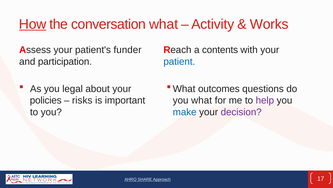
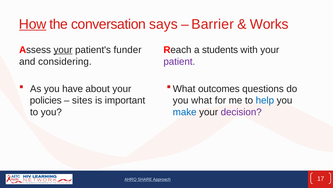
conversation what: what -> says (163, 24)
Activity: Activity -> Barrier (213, 24)
your underline: none -> present (63, 50)
contents: contents -> students (220, 50)
participation: participation -> considering (65, 61)
patient colour: blue -> purple (179, 61)
legal: legal -> have (73, 88)
risks: risks -> sites (82, 100)
help colour: purple -> blue (265, 100)
